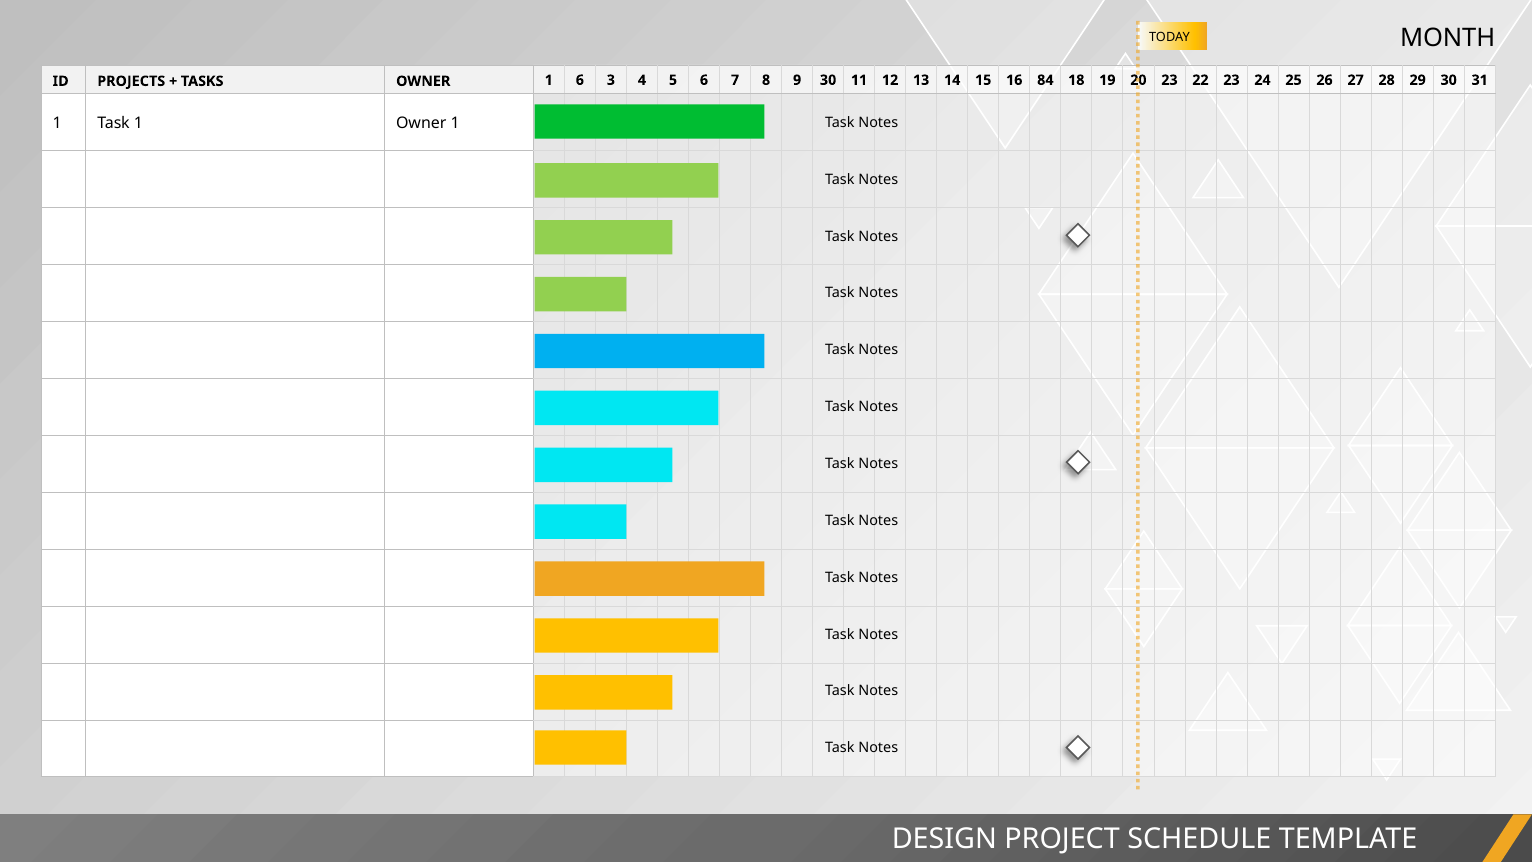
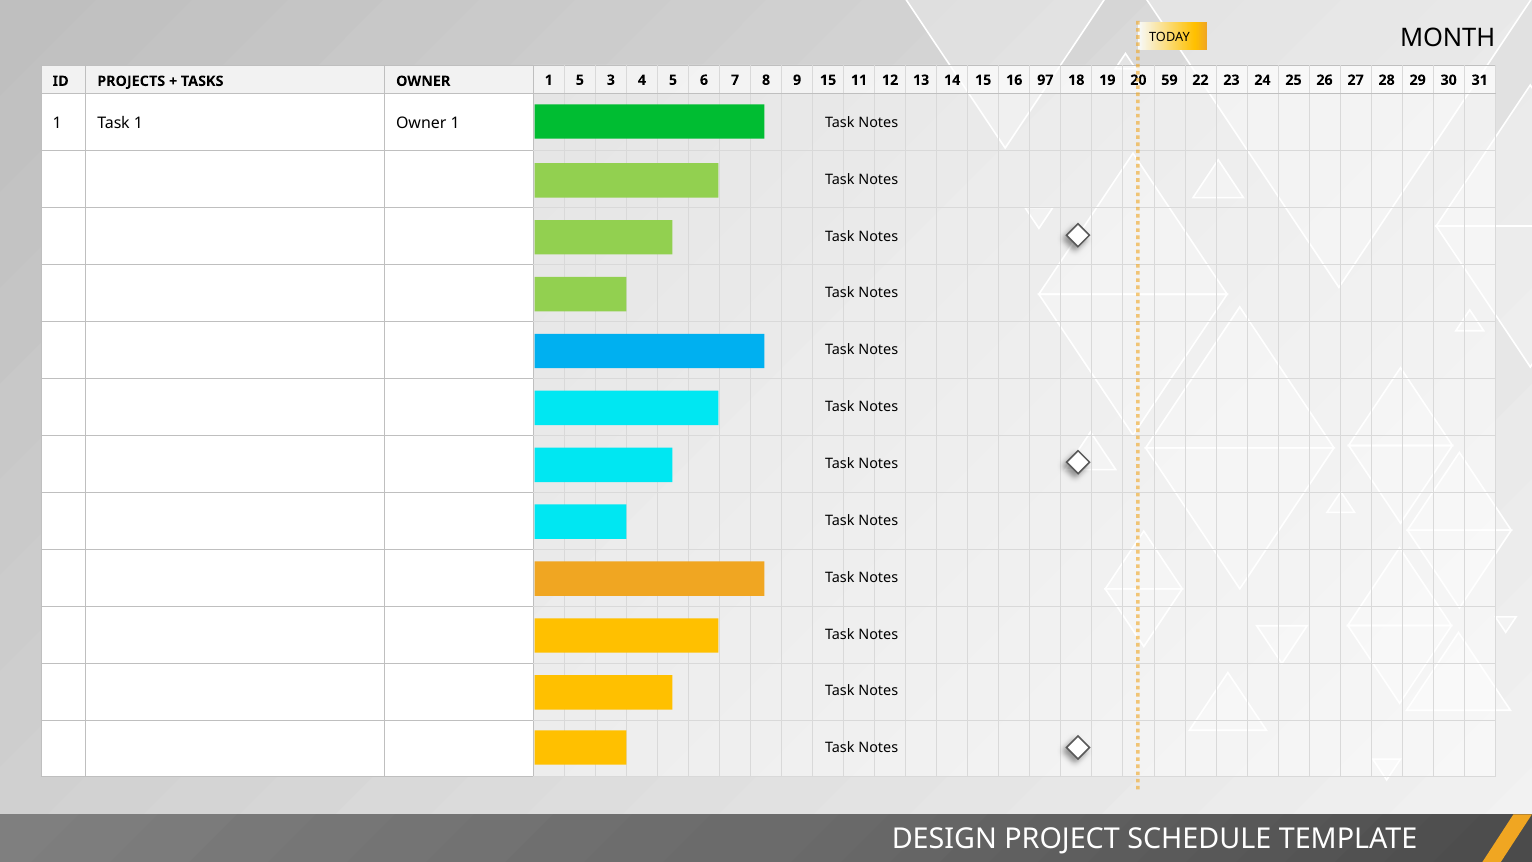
1 6: 6 -> 5 (580, 80)
9 30: 30 -> 15 (828, 80)
84: 84 -> 97 (1045, 80)
23: 23 -> 59 (1169, 80)
